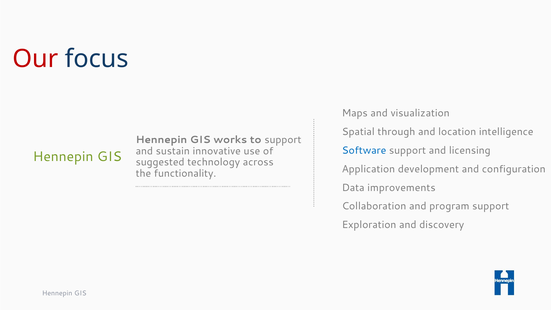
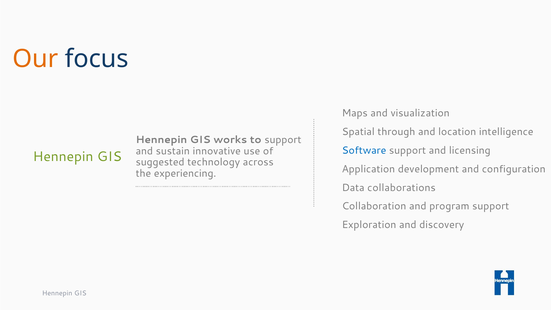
Our colour: red -> orange (35, 59)
functionality: functionality -> experiencing (185, 173)
improvements: improvements -> collaborations (401, 188)
